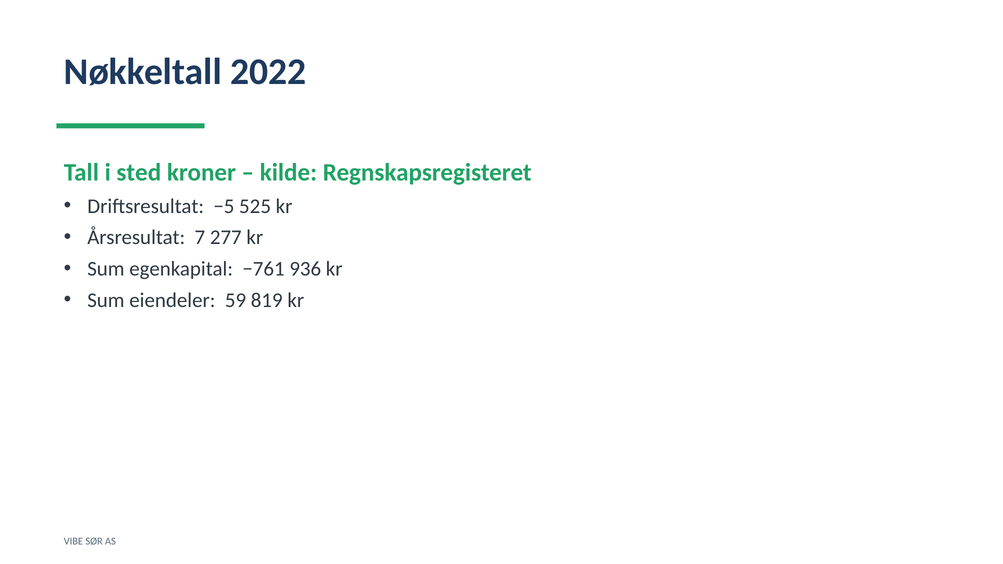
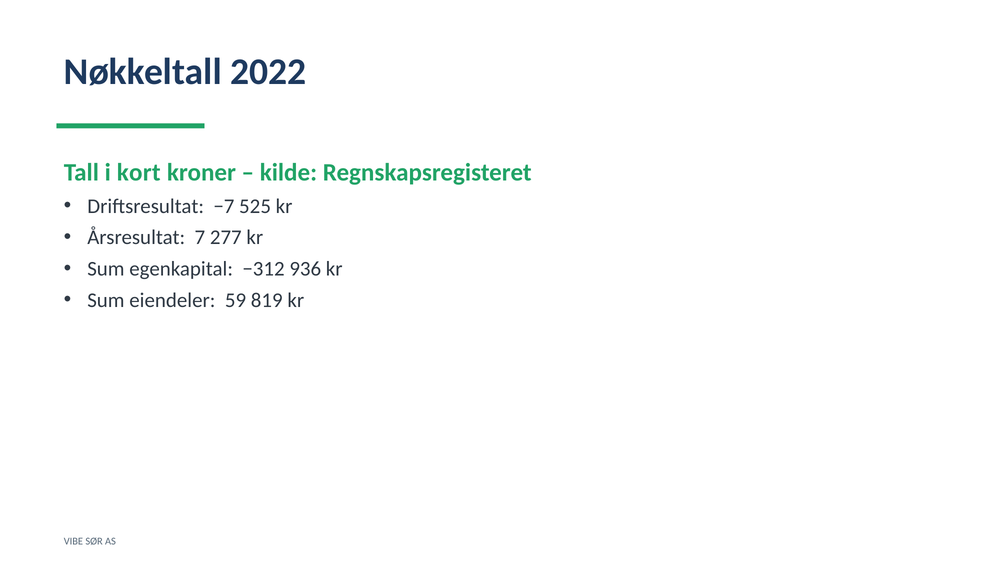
sted: sted -> kort (139, 173)
−5: −5 -> −7 (224, 206)
−761: −761 -> −312 (264, 269)
